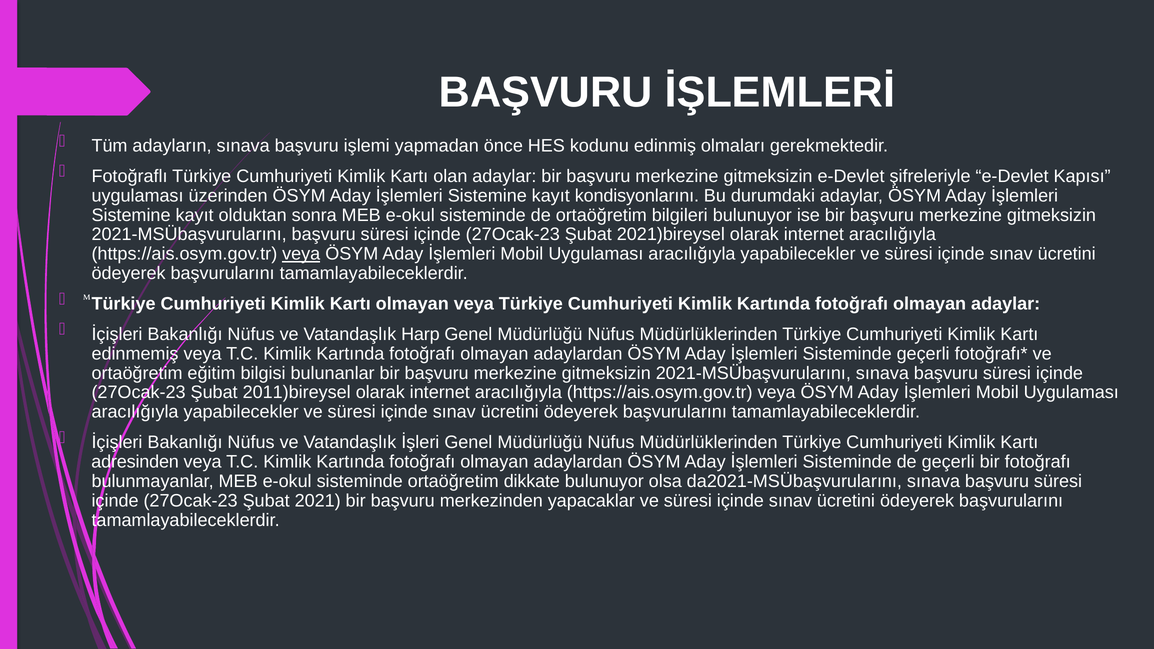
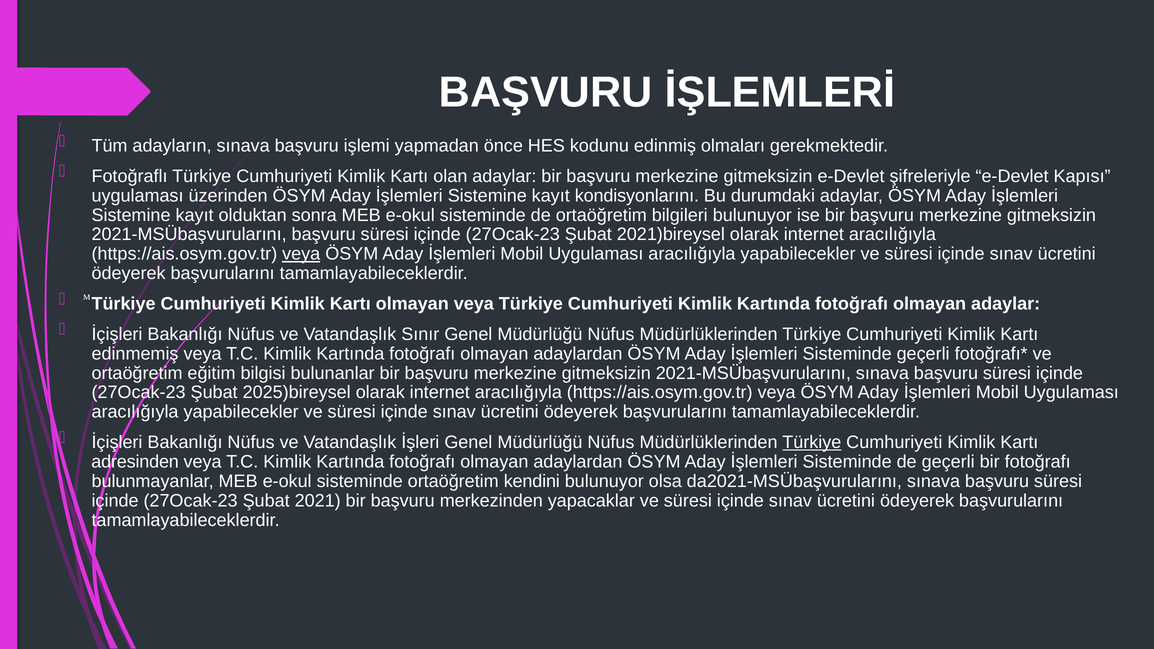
Harp: Harp -> Sınır (420, 334)
2011)bireysel: 2011)bireysel -> 2025)bireysel (297, 393)
Türkiye underline: none -> present (812, 442)
dikkate: dikkate -> kendini (532, 481)
